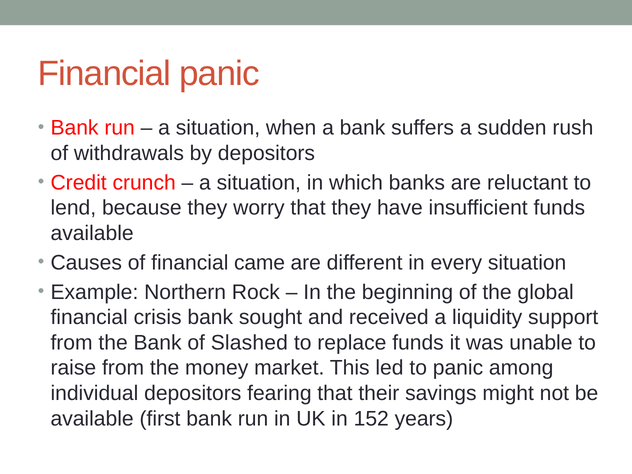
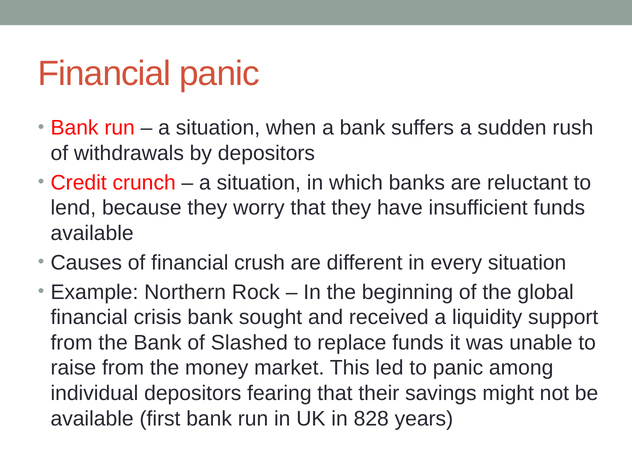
came: came -> crush (260, 263)
152: 152 -> 828 (371, 419)
